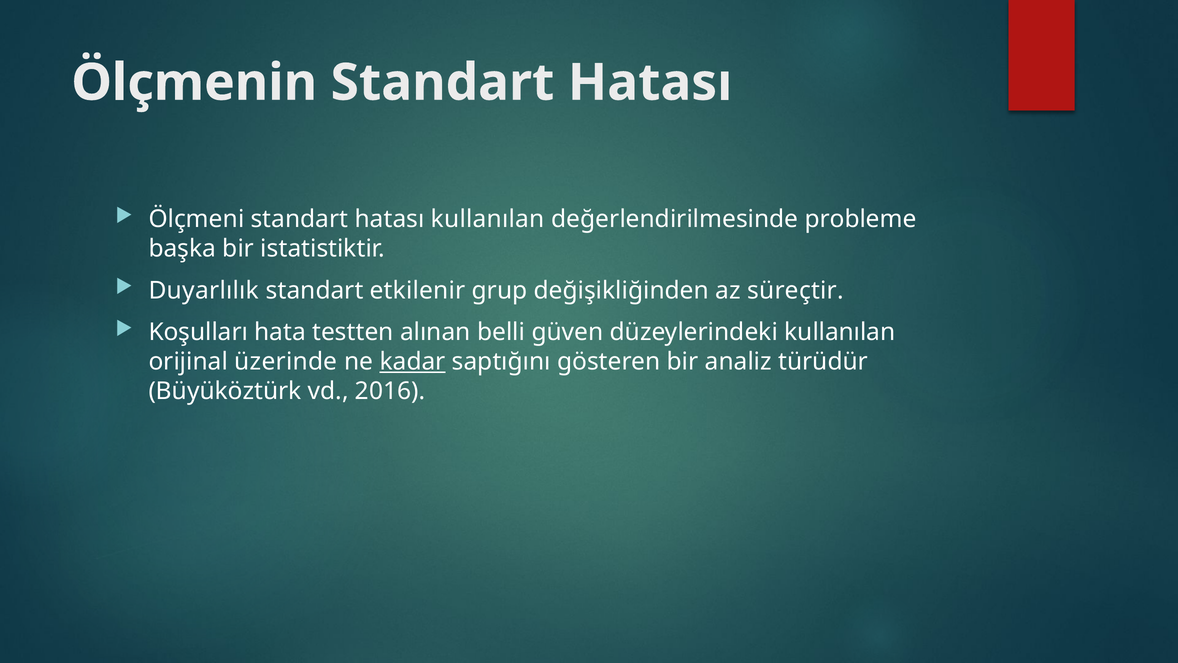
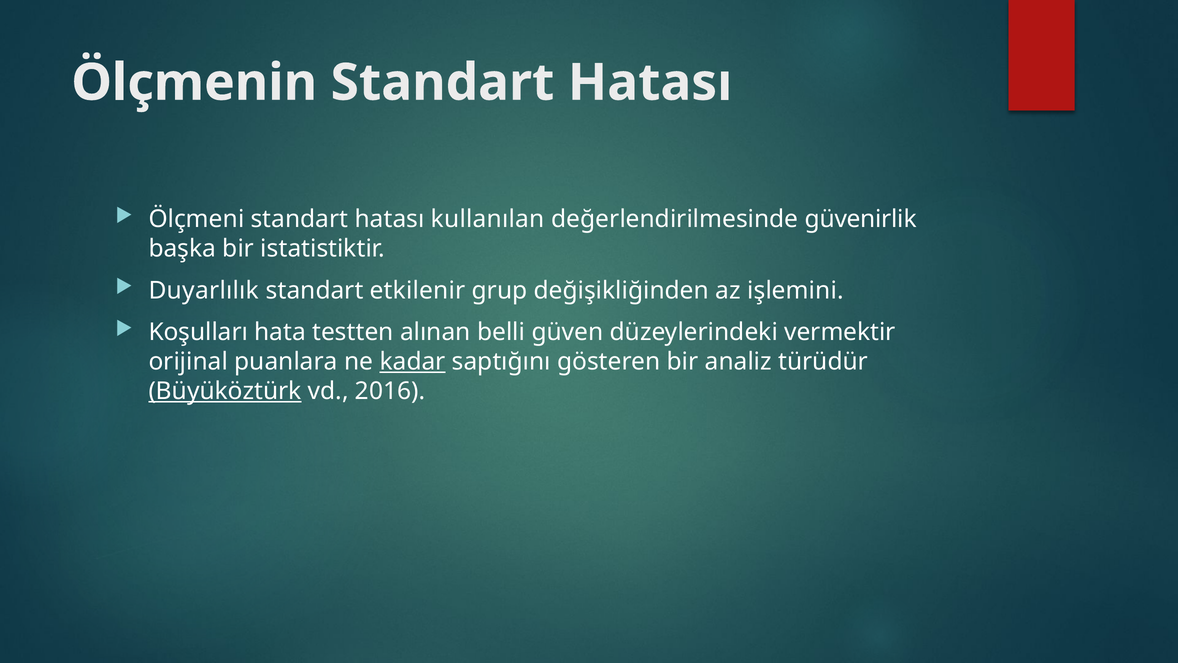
probleme: probleme -> güvenirlik (861, 219)
süreçtir: süreçtir -> işlemini (795, 290)
düzeylerindeki kullanılan: kullanılan -> vermektir (840, 332)
üzerinde: üzerinde -> puanlara (286, 362)
Büyüköztürk underline: none -> present (225, 391)
